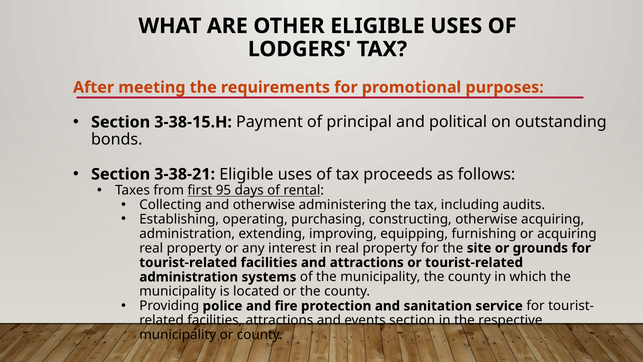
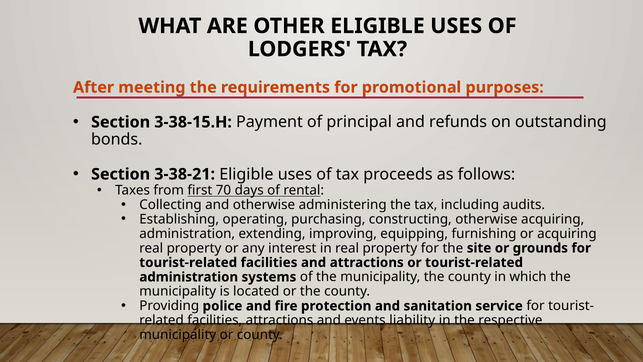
political: political -> refunds (458, 122)
95: 95 -> 70 (223, 190)
events section: section -> liability (412, 320)
